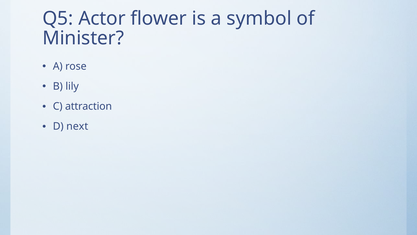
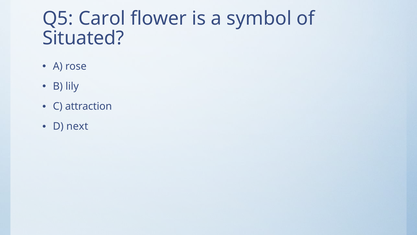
Actor: Actor -> Carol (102, 19)
Minister: Minister -> Situated (83, 38)
